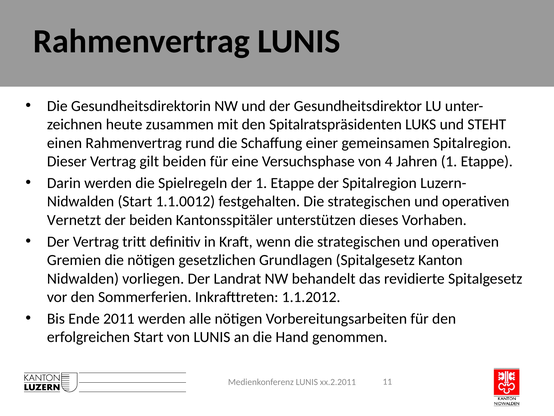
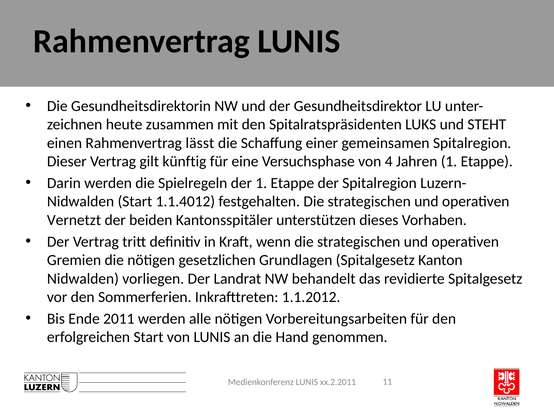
rund: rund -> lässt (200, 143)
gilt beiden: beiden -> künftig (184, 161)
1.1.0012: 1.1.0012 -> 1.1.4012 (185, 201)
